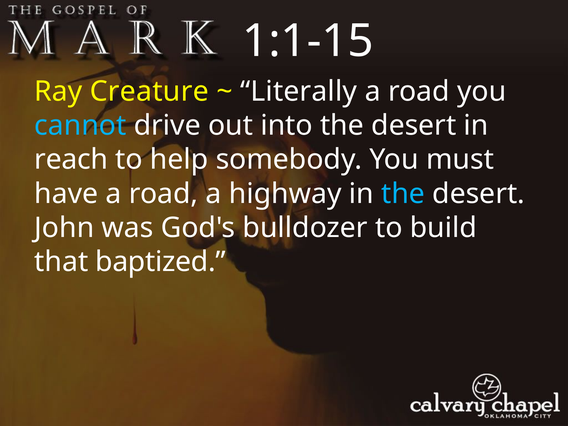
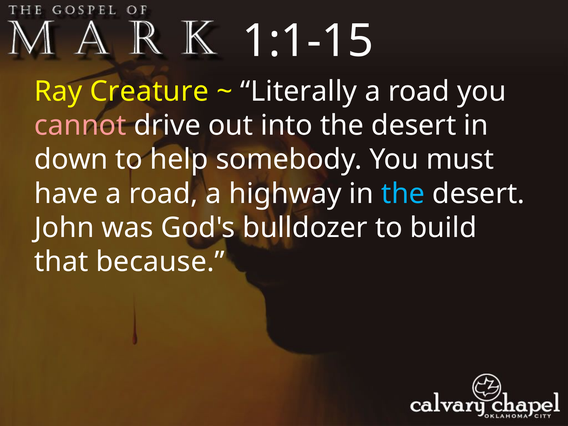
cannot colour: light blue -> pink (80, 125)
reach: reach -> down (71, 160)
baptized: baptized -> because (160, 262)
